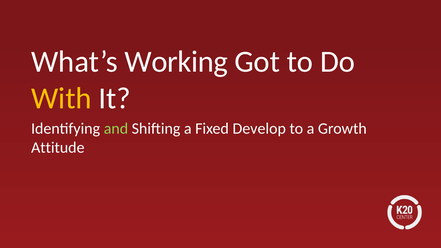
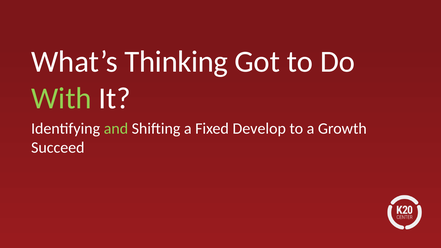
Working: Working -> Thinking (176, 62)
With colour: yellow -> light green (61, 98)
Attitude: Attitude -> Succeed (58, 148)
